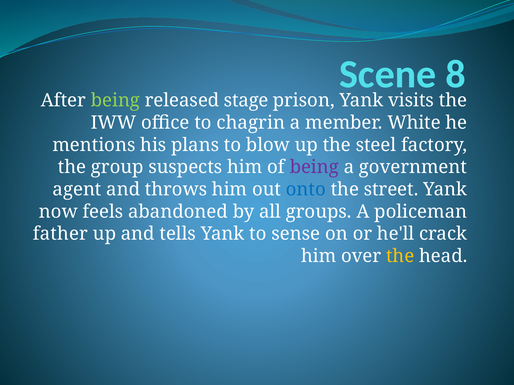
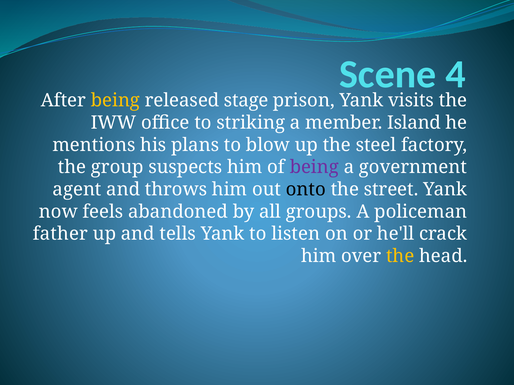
8: 8 -> 4 (456, 74)
being colour: light green -> yellow (115, 101)
chagrin: chagrin -> striking (251, 123)
White: White -> Island (414, 123)
onto colour: blue -> black (306, 190)
sense: sense -> listen (296, 234)
